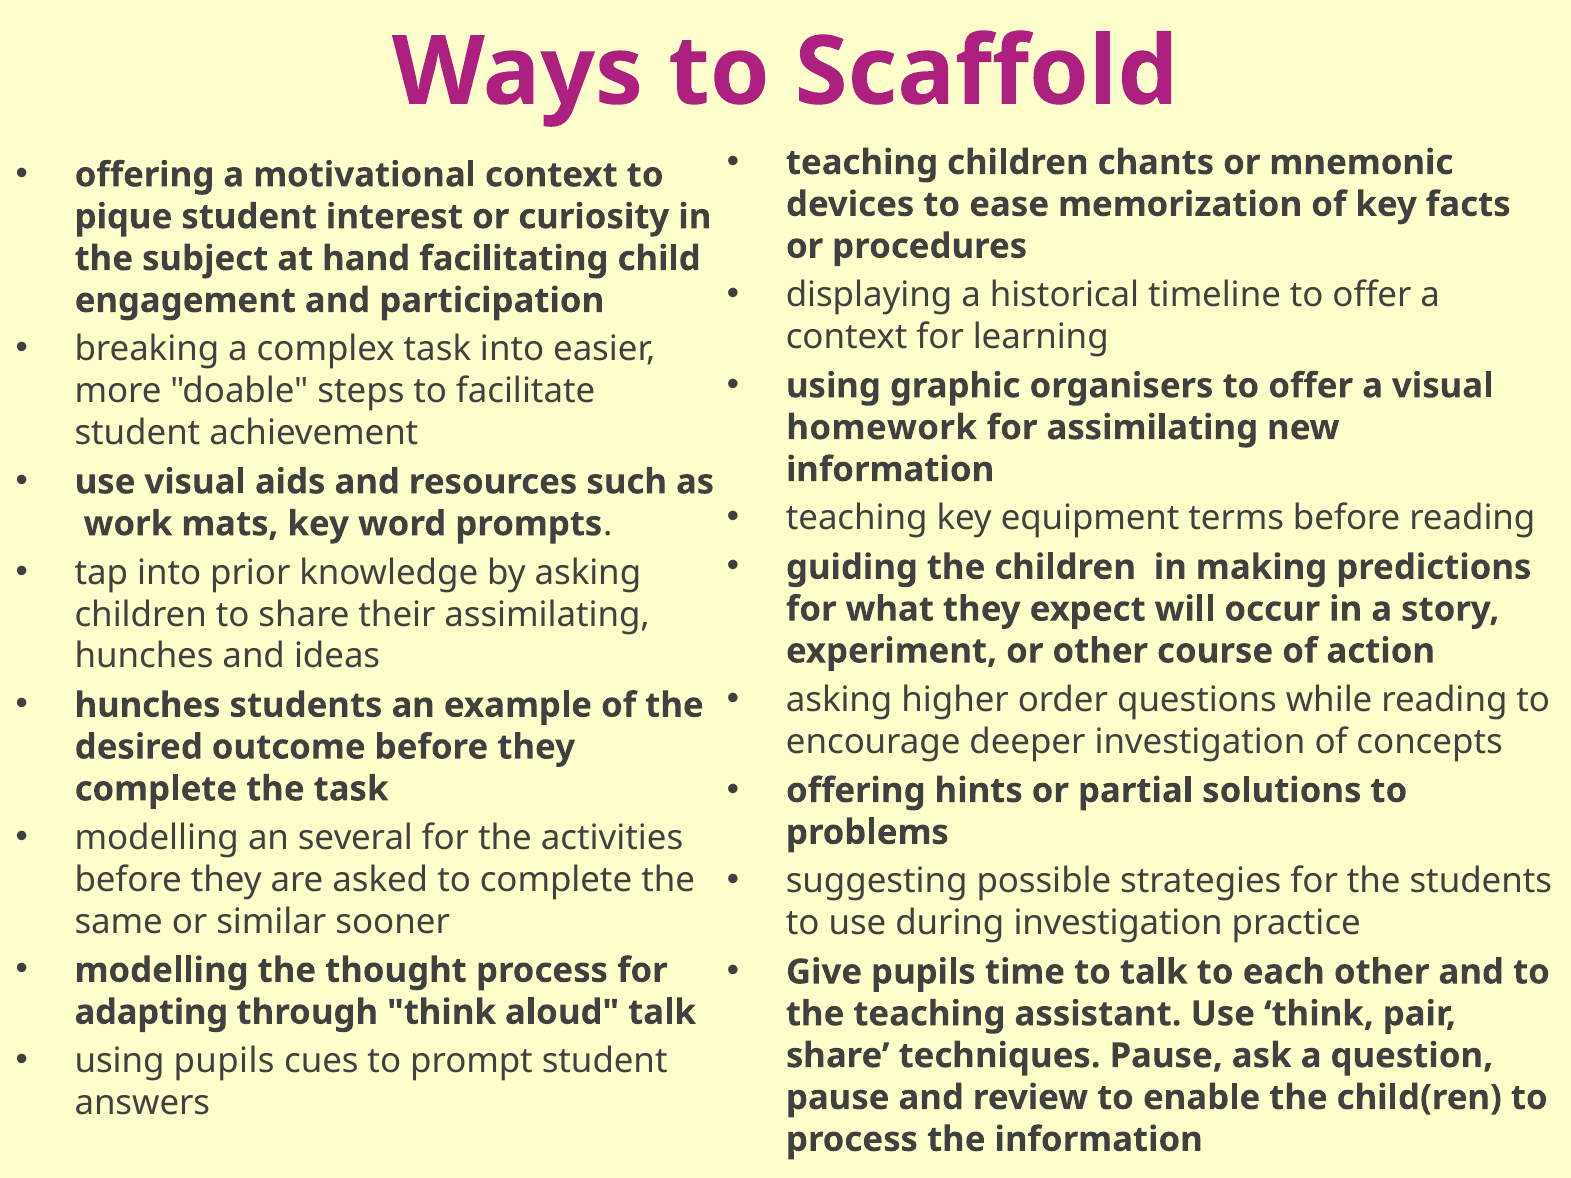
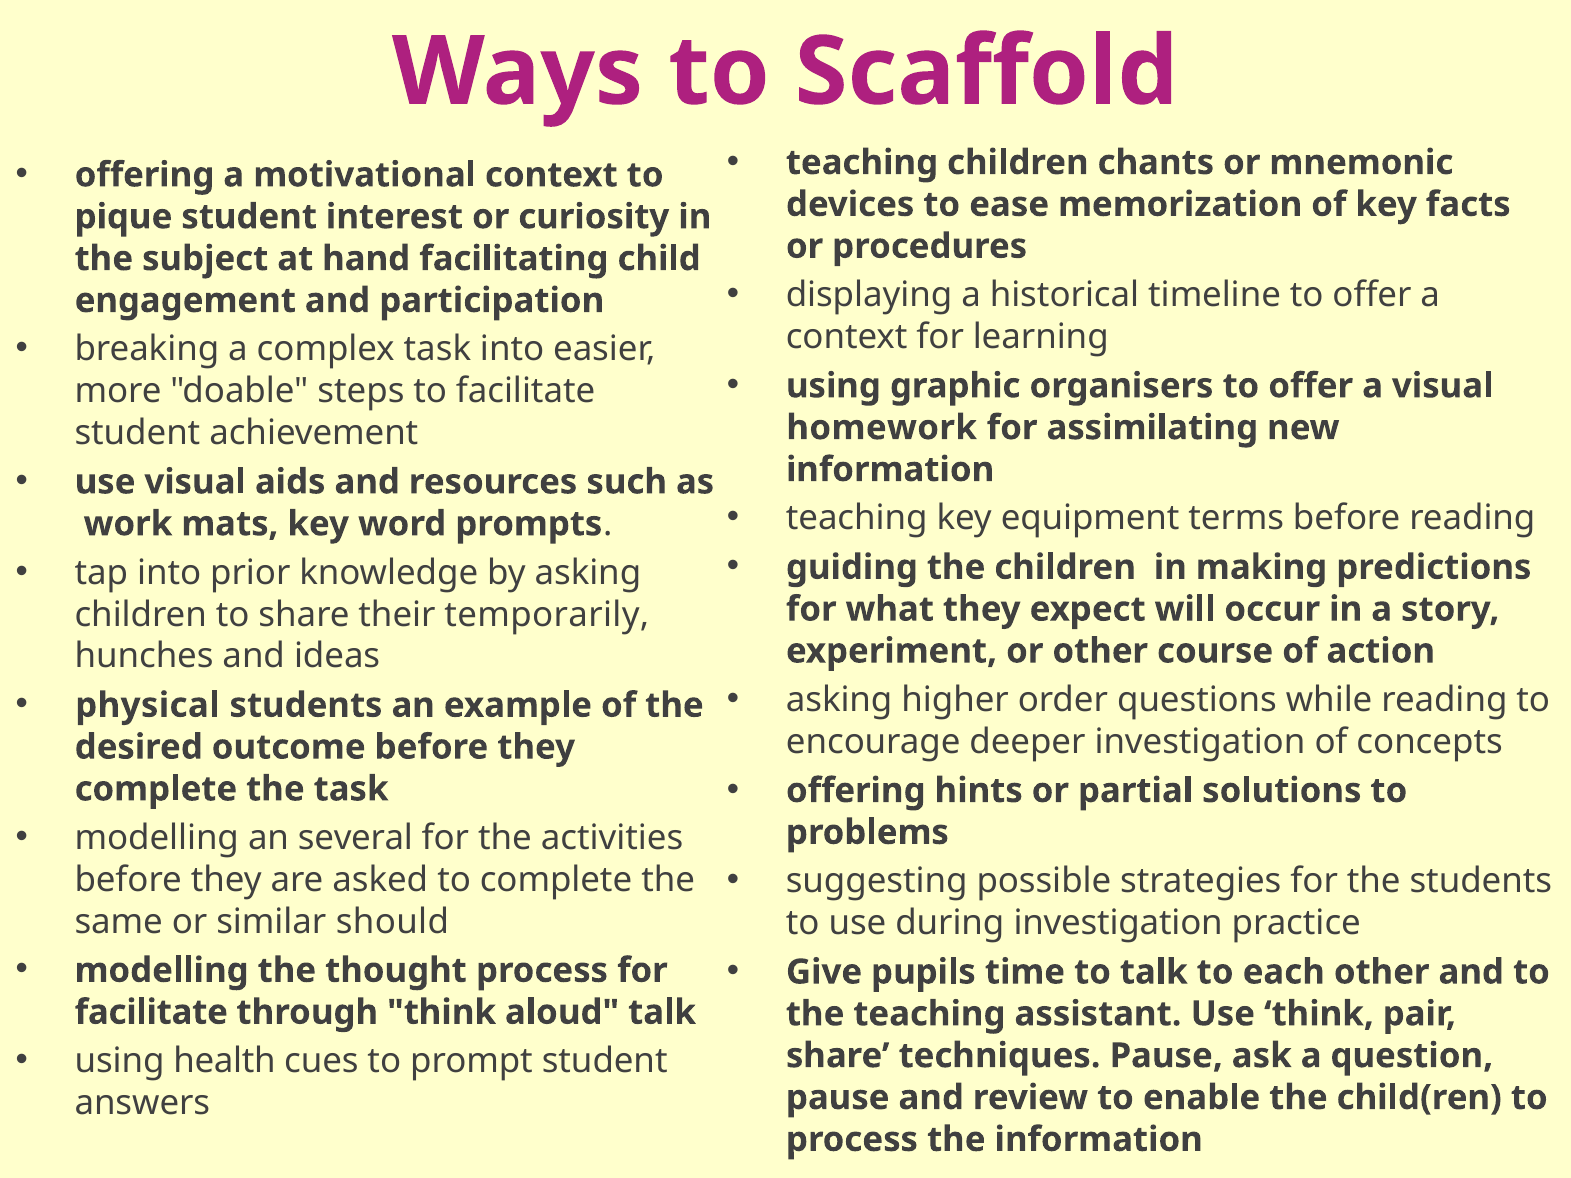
their assimilating: assimilating -> temporarily (547, 615)
hunches: hunches -> physical (147, 705)
sooner: sooner -> should (392, 922)
adapting: adapting -> facilitate (151, 1012)
using pupils: pupils -> health (224, 1061)
